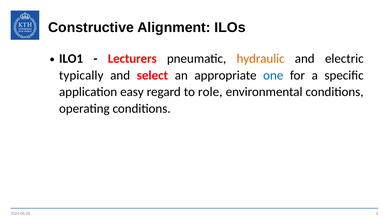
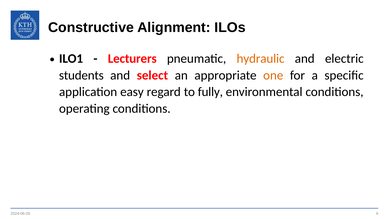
typically: typically -> students (81, 75)
one colour: blue -> orange (273, 75)
role: role -> fully (210, 92)
